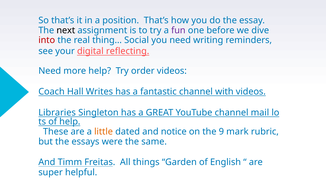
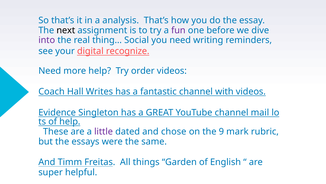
position: position -> analysis (121, 20)
into colour: red -> purple (47, 40)
reflecting: reflecting -> recognize (128, 51)
Libraries: Libraries -> Evidence (57, 112)
little colour: orange -> purple (104, 131)
notice: notice -> chose (174, 131)
